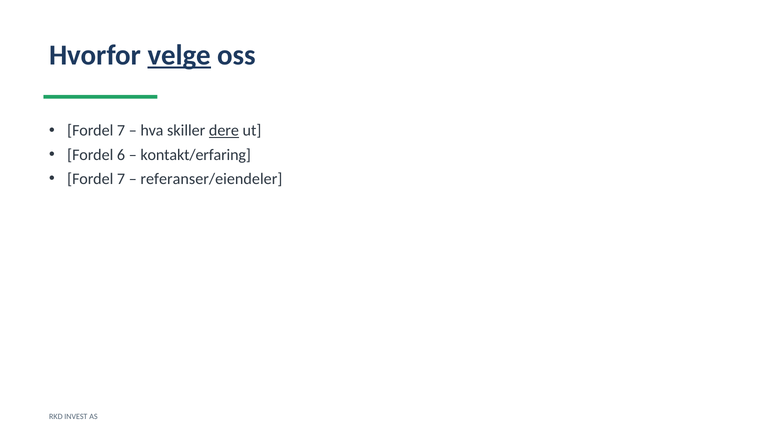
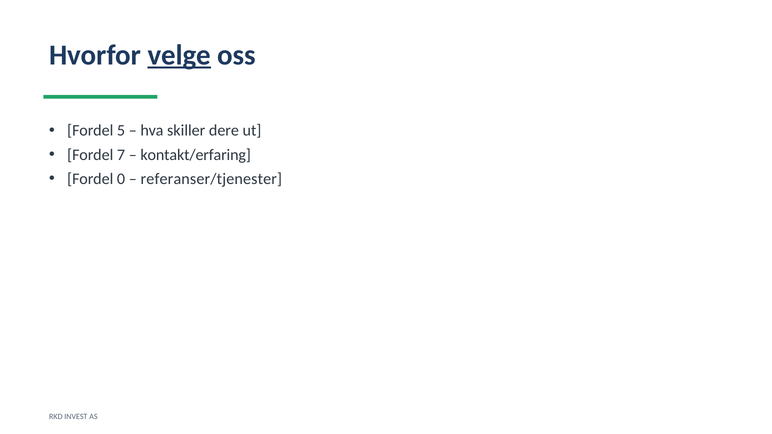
7: 7 -> 5 (121, 131)
dere underline: present -> none (224, 131)
6: 6 -> 7 (121, 155)
7: 7 -> 0 (121, 179)
referanser/eiendeler: referanser/eiendeler -> referanser/tjenester (211, 179)
